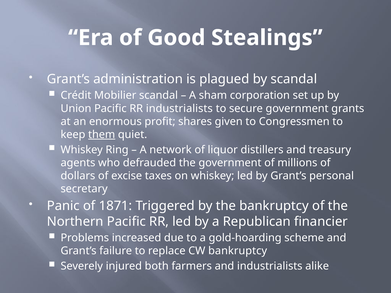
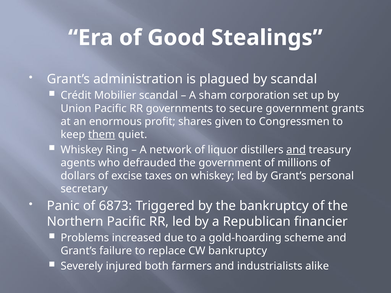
RR industrialists: industrialists -> governments (179, 109)
and underline: none -> present (296, 150)
1871: 1871 -> 6873 (116, 206)
